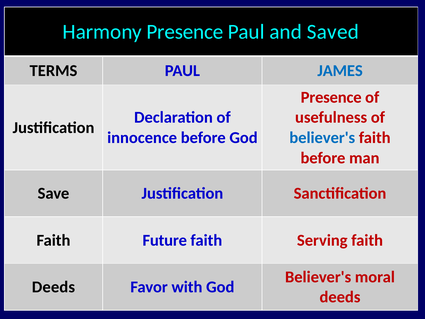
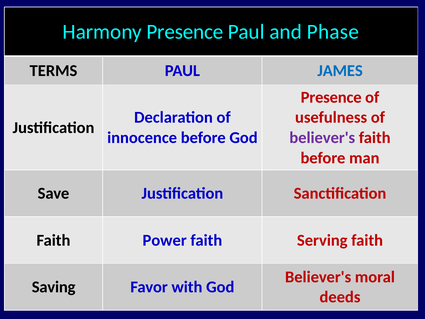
Saved: Saved -> Phase (333, 32)
believer's colour: blue -> purple (322, 138)
Future: Future -> Power (165, 240)
Deeds: Deeds -> Saving (54, 287)
